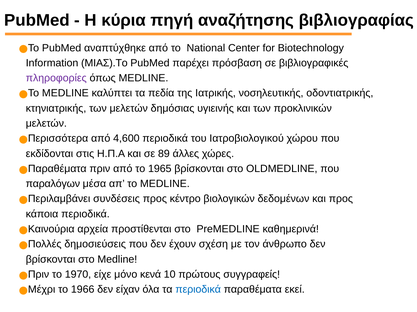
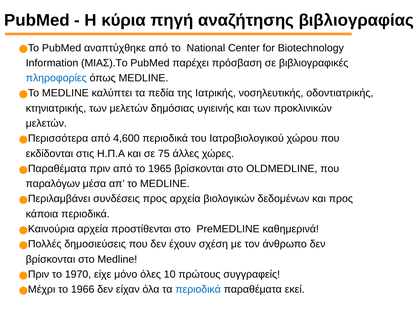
πληροφορίες colour: purple -> blue (56, 78)
89: 89 -> 75 (164, 154)
προς κέντρο: κέντρο -> αρχεία (185, 199)
κενά: κενά -> όλες (151, 275)
